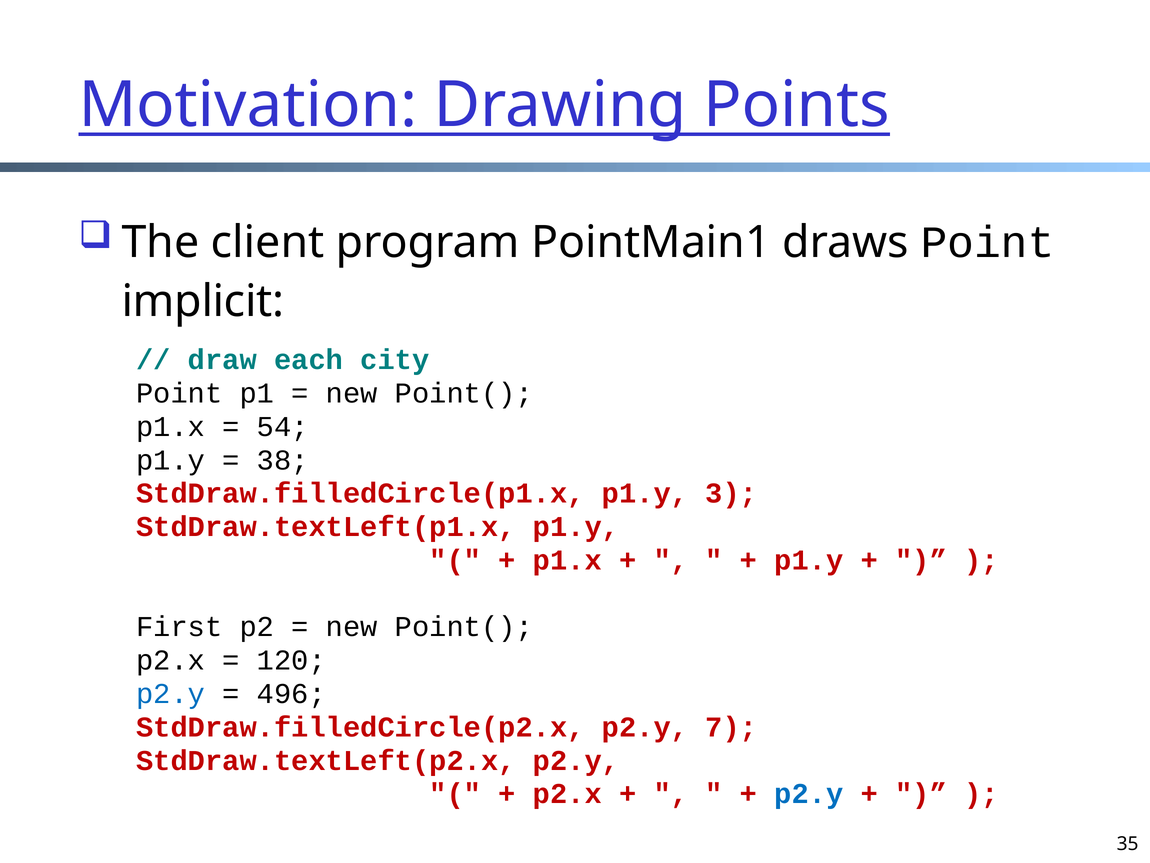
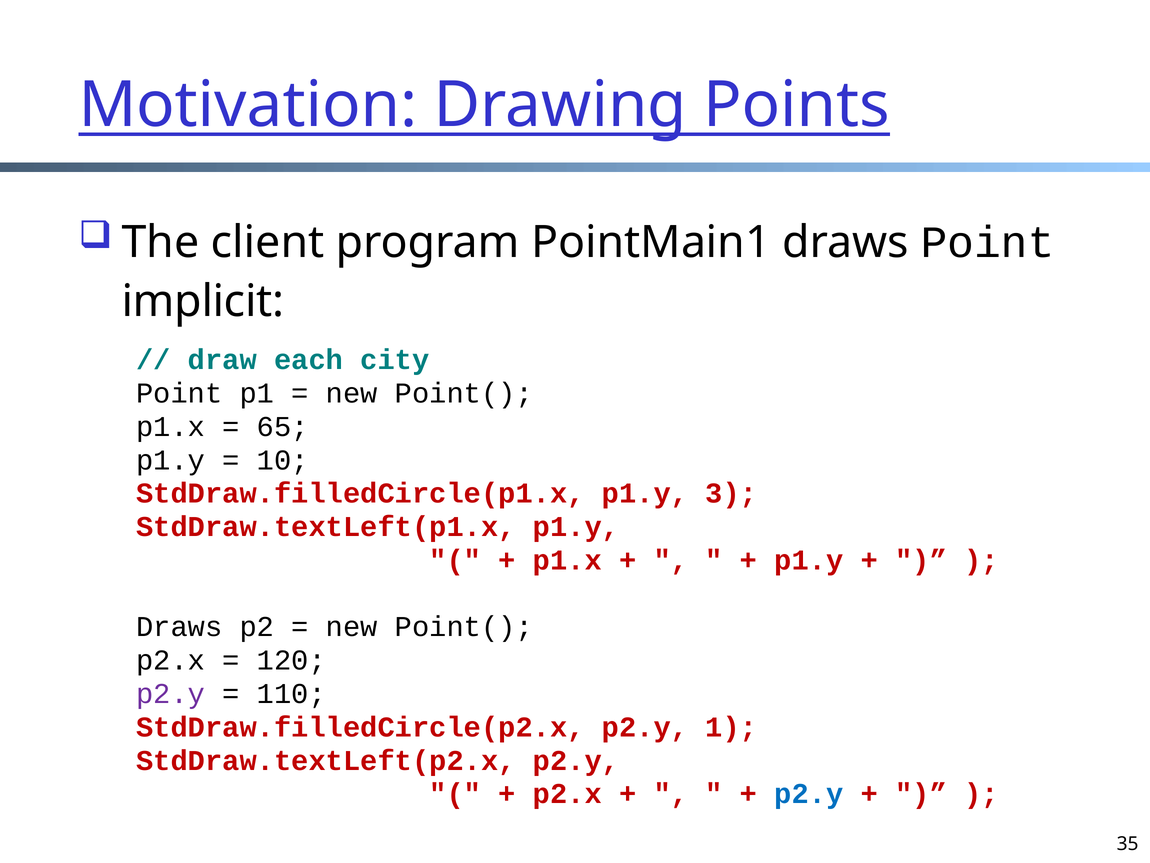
54: 54 -> 65 (283, 426)
38: 38 -> 10 (283, 460)
First: First -> Draws (179, 627)
p2.y colour: blue -> purple (171, 693)
496: 496 -> 110 (291, 693)
7: 7 -> 1 (731, 727)
